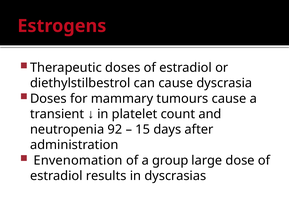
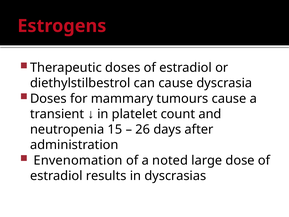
92: 92 -> 15 (115, 129)
15: 15 -> 26 (143, 129)
group: group -> noted (170, 160)
